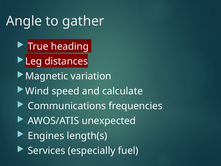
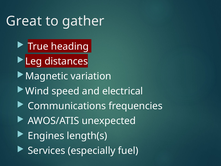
Angle: Angle -> Great (24, 21)
calculate: calculate -> electrical (123, 91)
